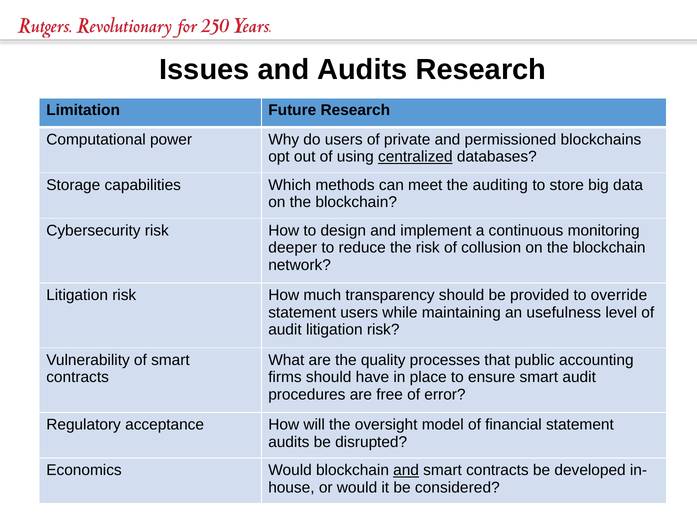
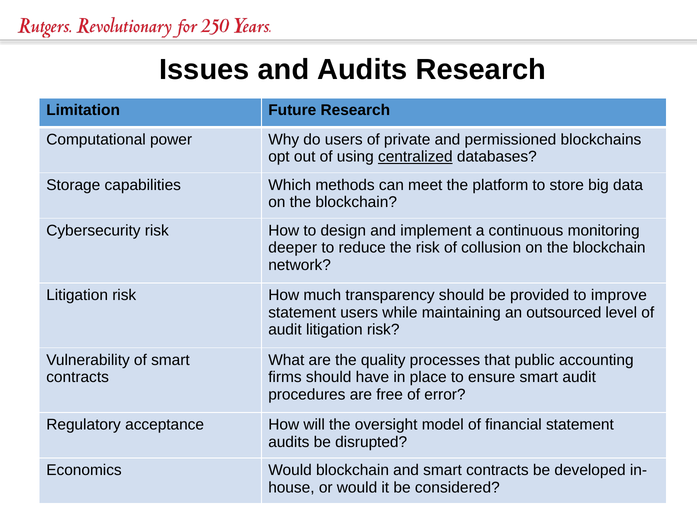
auditing: auditing -> platform (500, 185)
override: override -> improve (619, 295)
usefulness: usefulness -> outsourced (564, 312)
and underline: present -> none (406, 470)
